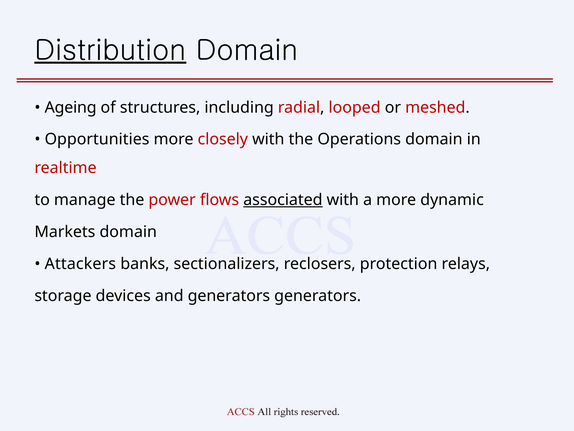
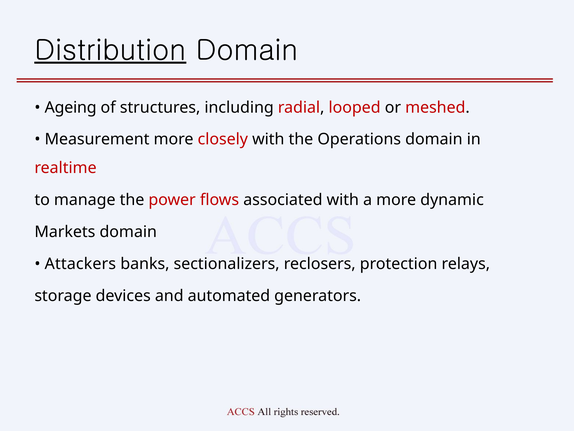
Opportunities: Opportunities -> Measurement (97, 139)
associated underline: present -> none (283, 200)
and generators: generators -> automated (229, 295)
